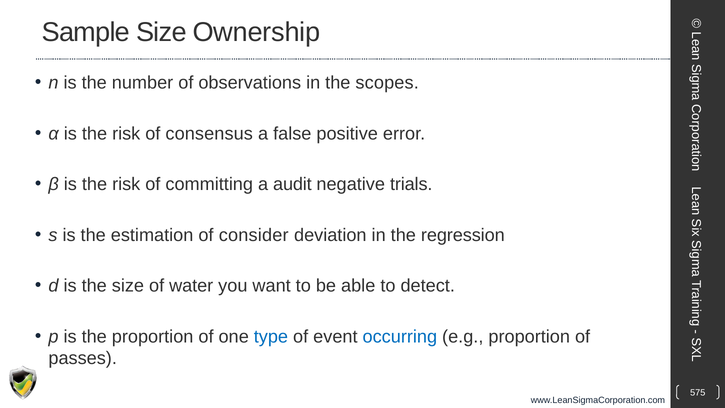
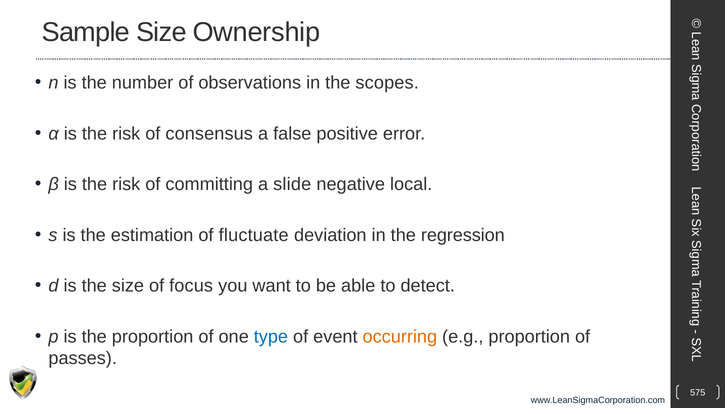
audit: audit -> slide (292, 184)
trials: trials -> local (411, 184)
consider: consider -> fluctuate (254, 235)
water: water -> focus (191, 286)
occurring colour: blue -> orange (400, 337)
